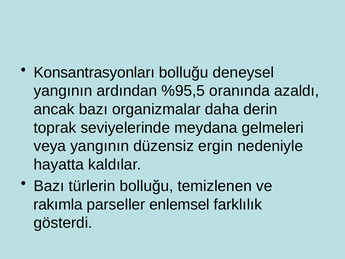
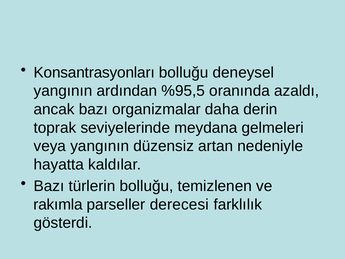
ergin: ergin -> artan (216, 146)
enlemsel: enlemsel -> derecesi (179, 204)
